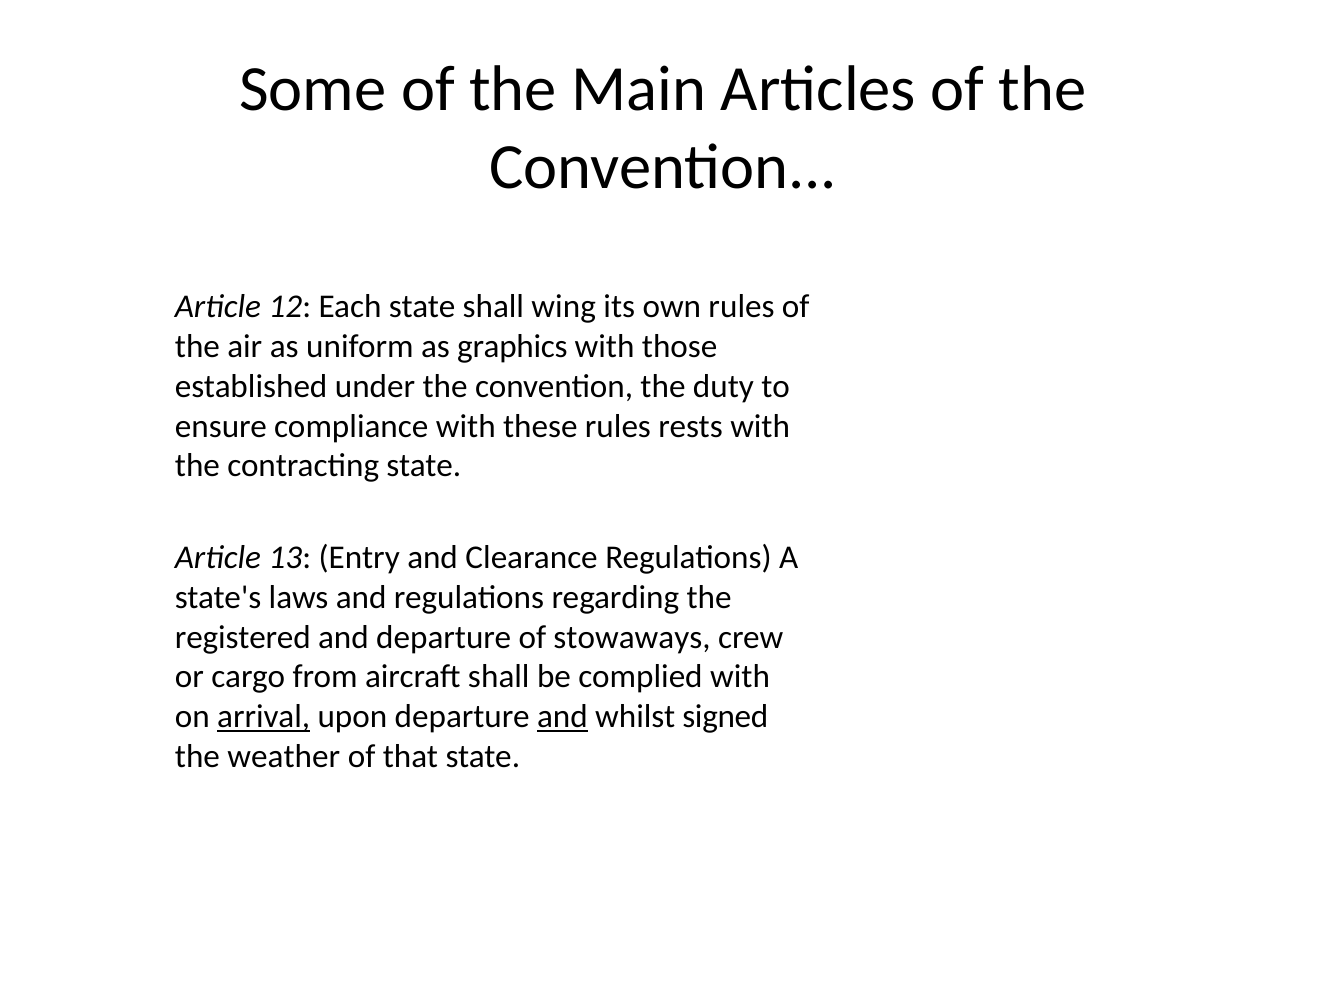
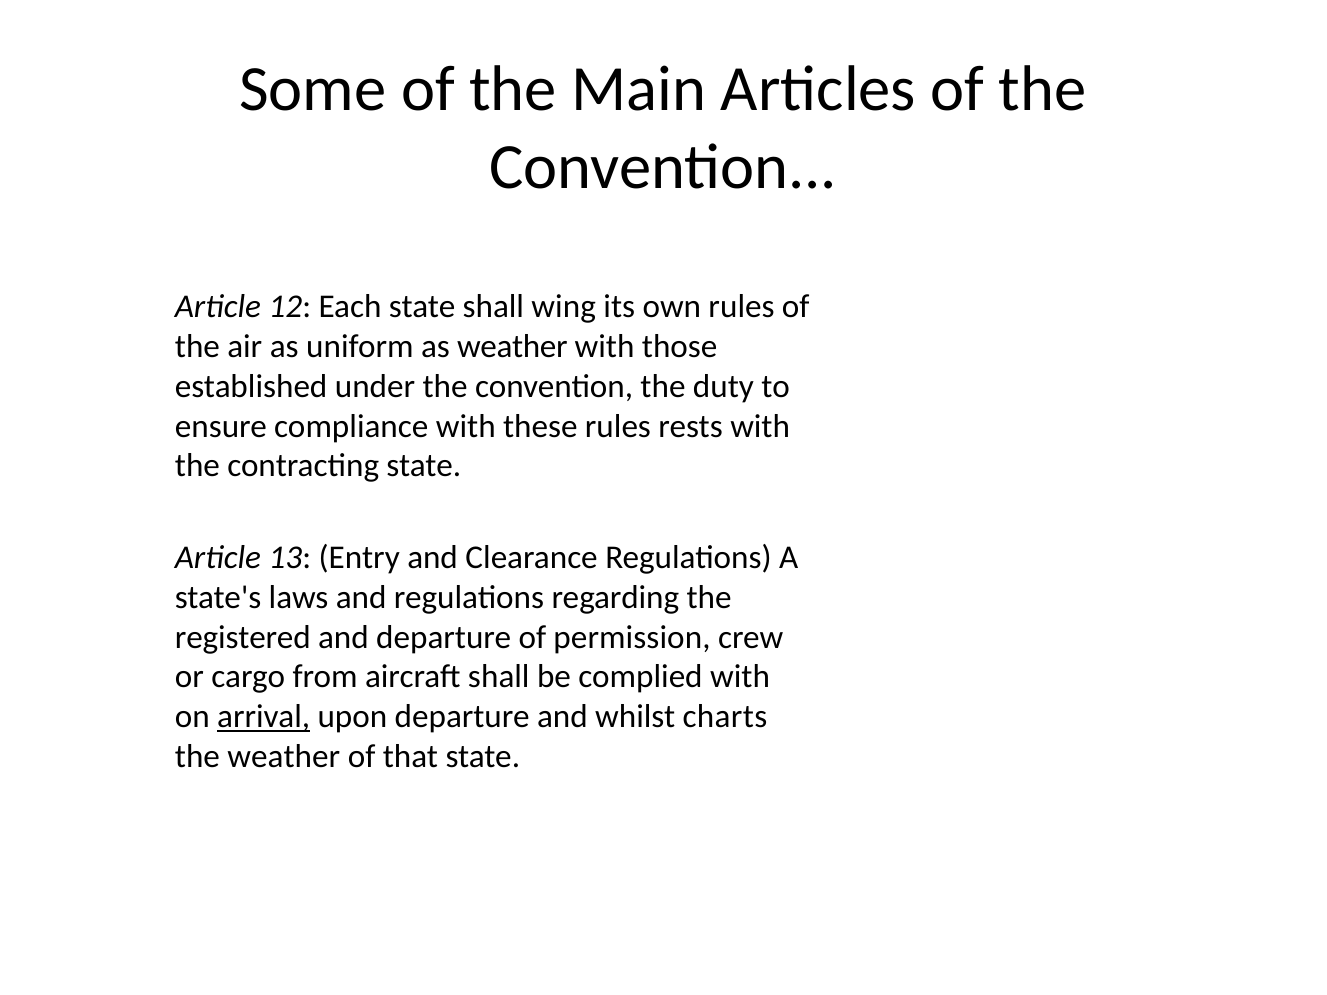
as graphics: graphics -> weather (512, 347)
stowaways: stowaways -> permission (632, 637)
and underline: present -> none (562, 717)
signed: signed -> charts (725, 717)
